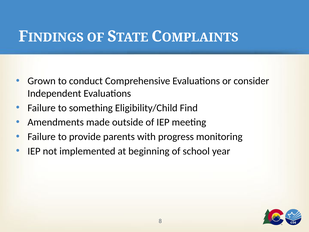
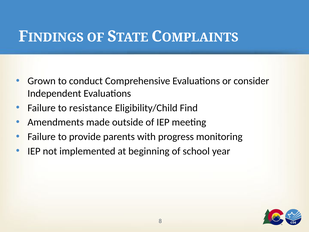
something: something -> resistance (91, 108)
